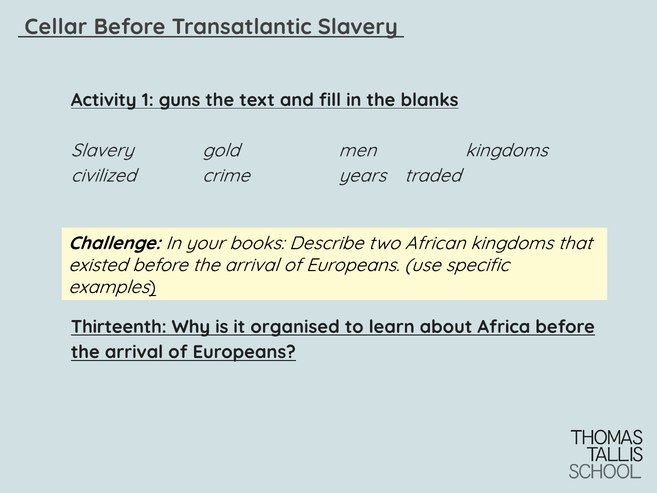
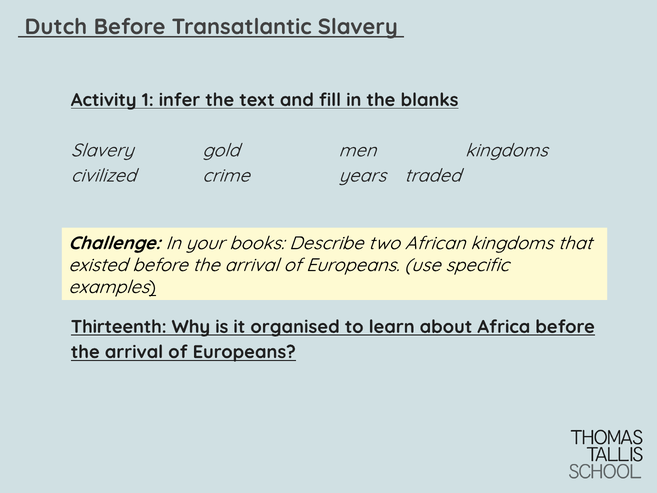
Cellar: Cellar -> Dutch (56, 27)
guns: guns -> infer (180, 100)
